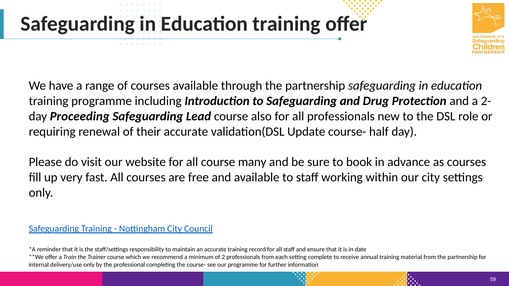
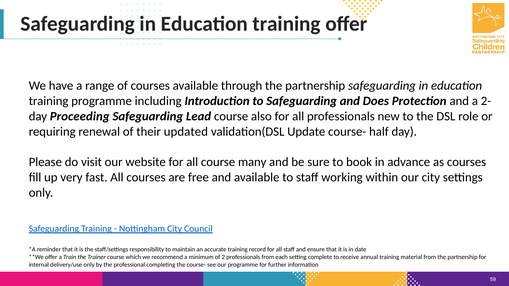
Drug: Drug -> Does (376, 101)
their accurate: accurate -> updated (186, 132)
